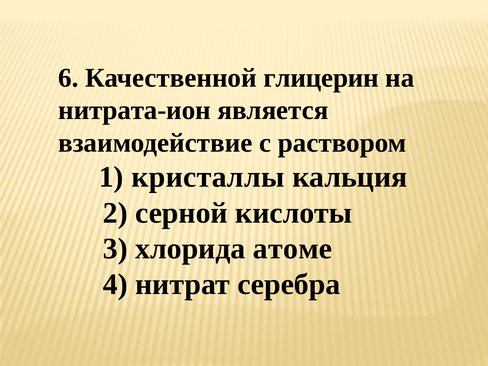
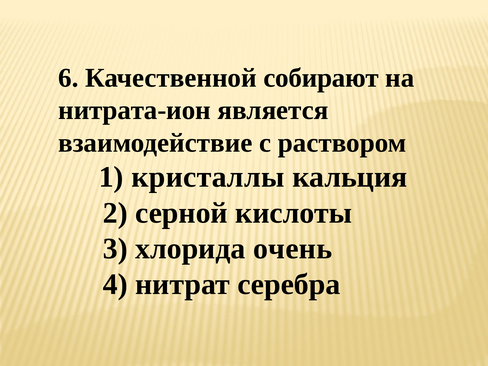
глицерин: глицерин -> собирают (321, 78)
атоме: атоме -> очень (293, 249)
